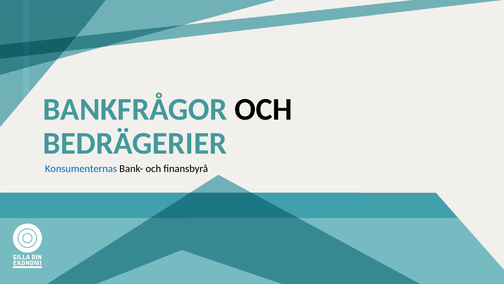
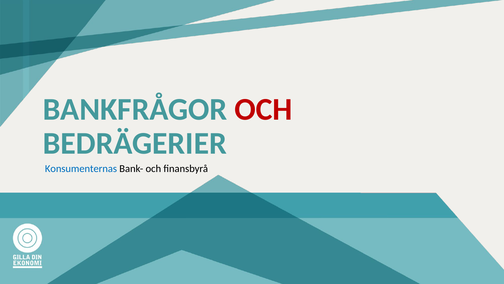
OCH colour: black -> red (263, 109)
